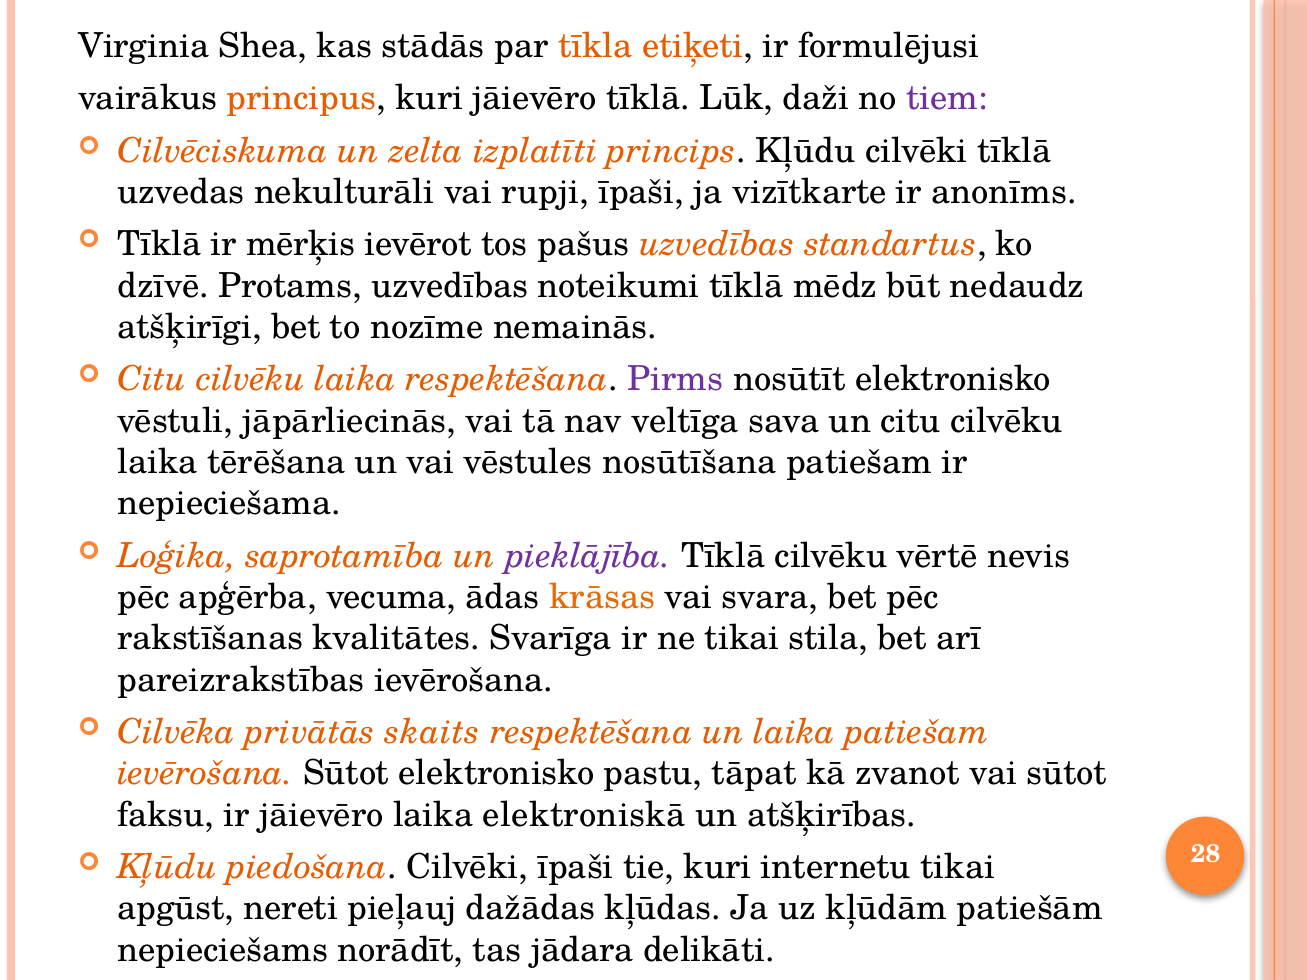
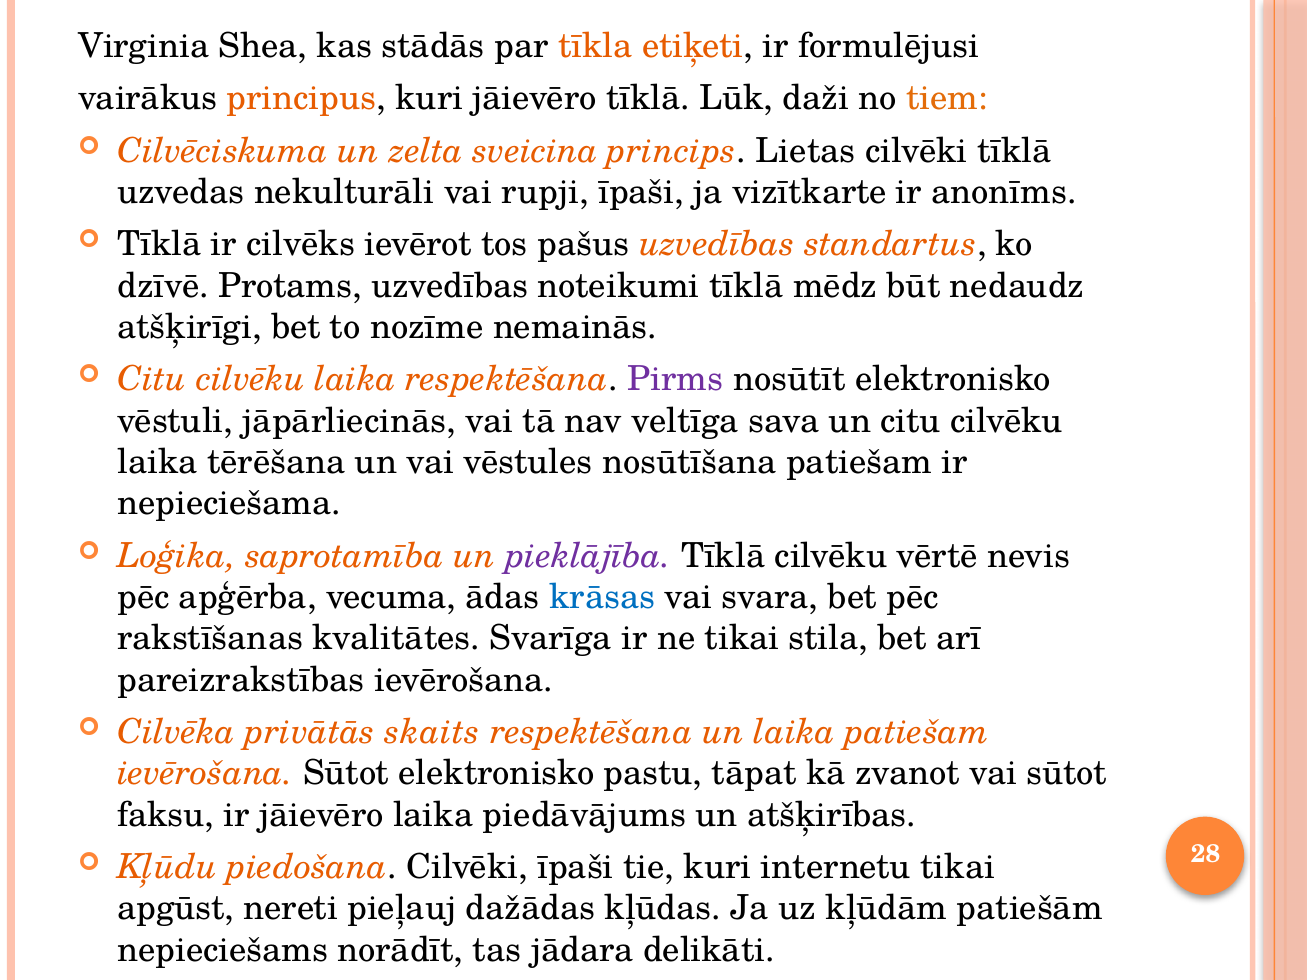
tiem colour: purple -> orange (947, 98)
izplatīti: izplatīti -> sveicina (535, 151)
princips Kļūdu: Kļūdu -> Lietas (806, 151)
mērķis: mērķis -> cilvēks (301, 244)
krāsas colour: orange -> blue (602, 597)
elektroniskā: elektroniskā -> piedāvājums (584, 815)
